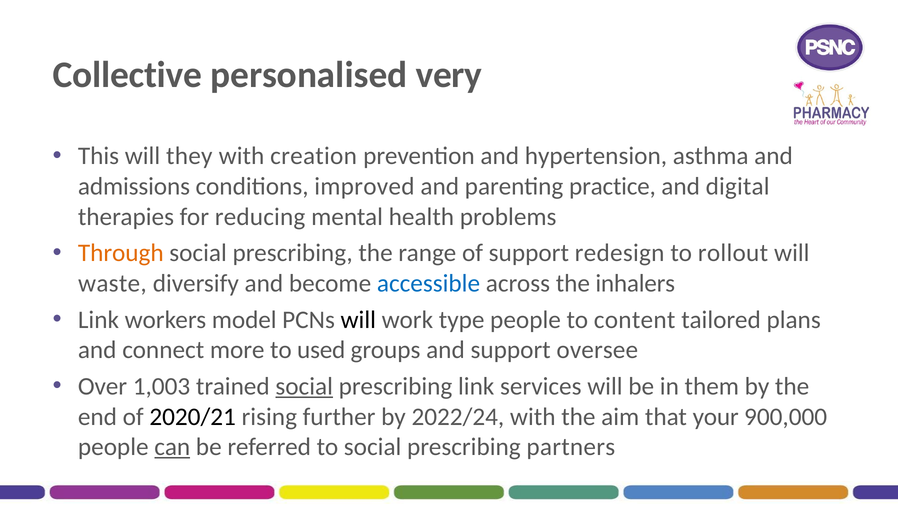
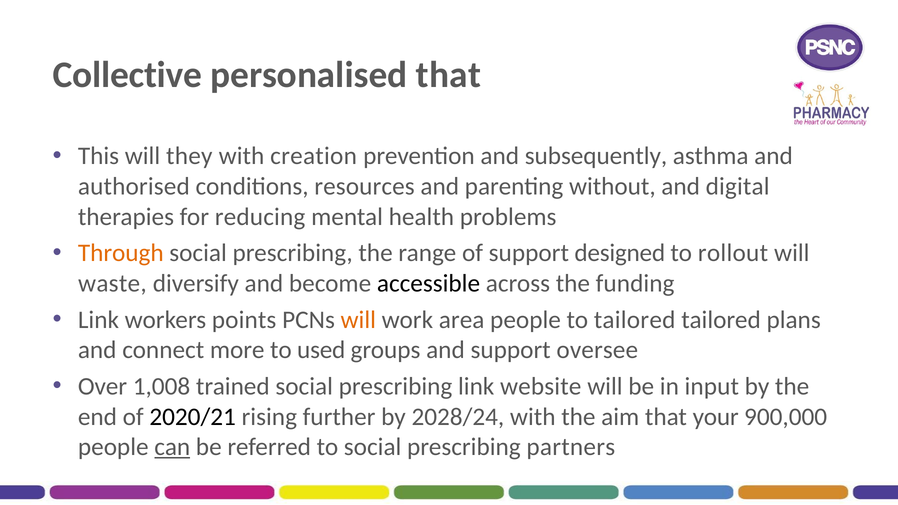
personalised very: very -> that (449, 75)
hypertension: hypertension -> subsequently (596, 156)
admissions: admissions -> authorised (134, 187)
improved: improved -> resources (364, 187)
practice: practice -> without (612, 187)
redesign: redesign -> designed (620, 253)
accessible colour: blue -> black (429, 284)
inhalers: inhalers -> funding (635, 284)
model: model -> points (244, 320)
will colour: black -> orange (358, 320)
type: type -> area (462, 320)
to content: content -> tailored (635, 320)
1,003: 1,003 -> 1,008 (162, 387)
social underline: present -> none (304, 387)
services: services -> website (541, 387)
them: them -> input (712, 387)
2022/24: 2022/24 -> 2028/24 (458, 417)
